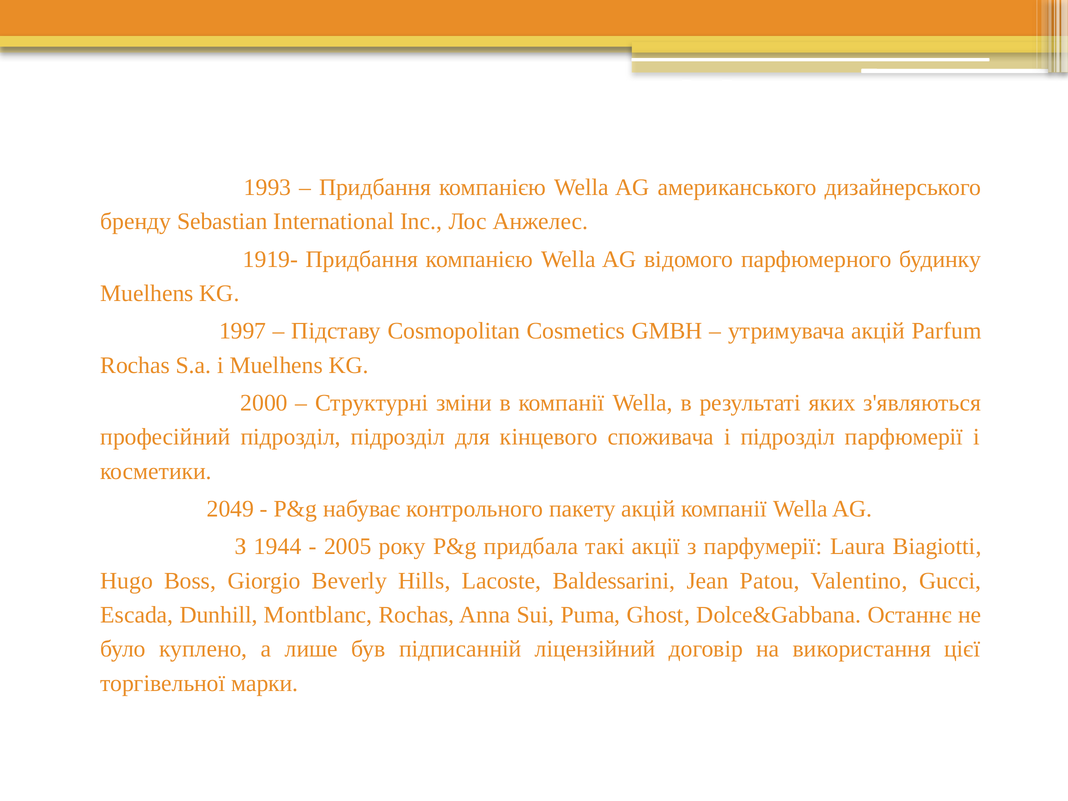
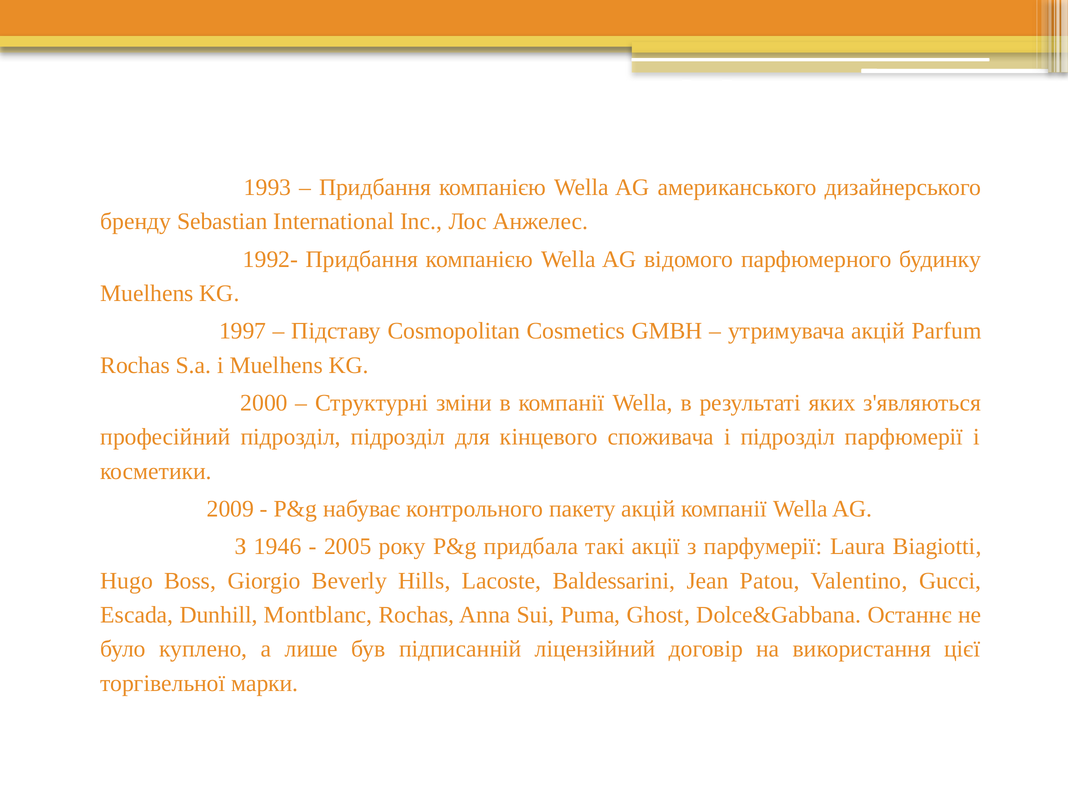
1919-: 1919- -> 1992- (271, 259)
2049: 2049 -> 2009 (230, 509)
1944: 1944 -> 1946 (278, 547)
